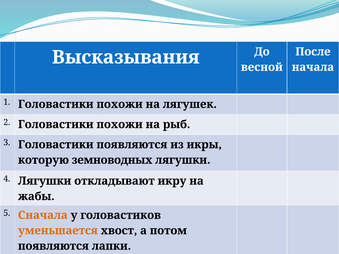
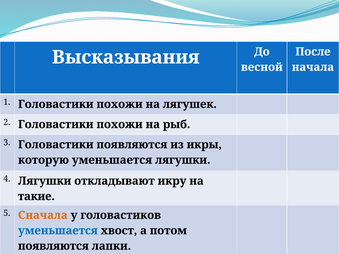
которую земноводных: земноводных -> уменьшается (112, 160)
жабы: жабы -> такие (36, 197)
уменьшается colour: orange -> blue (58, 231)
